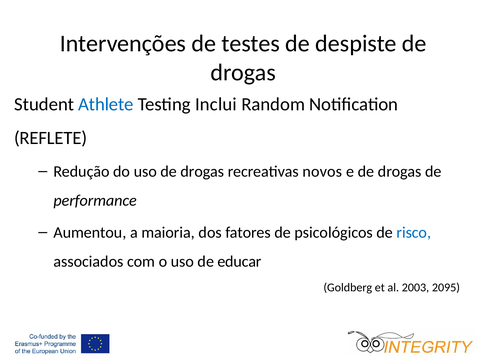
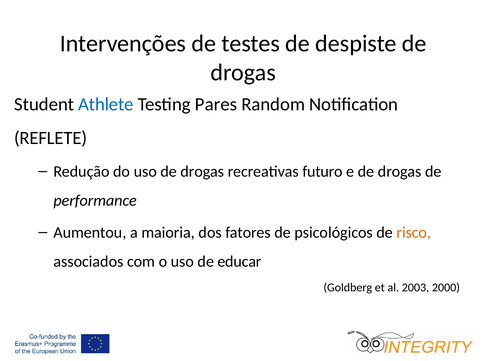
Inclui: Inclui -> Pares (216, 104)
novos: novos -> futuro (323, 172)
risco colour: blue -> orange (414, 233)
2095: 2095 -> 2000 (446, 288)
